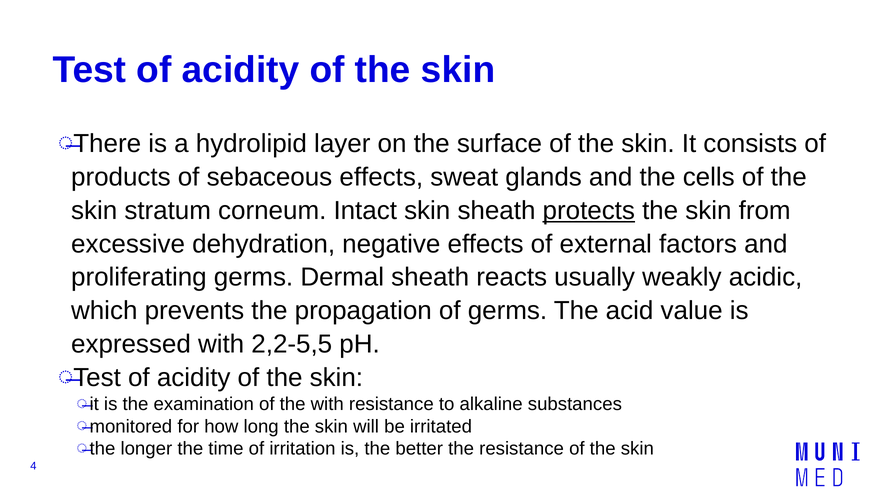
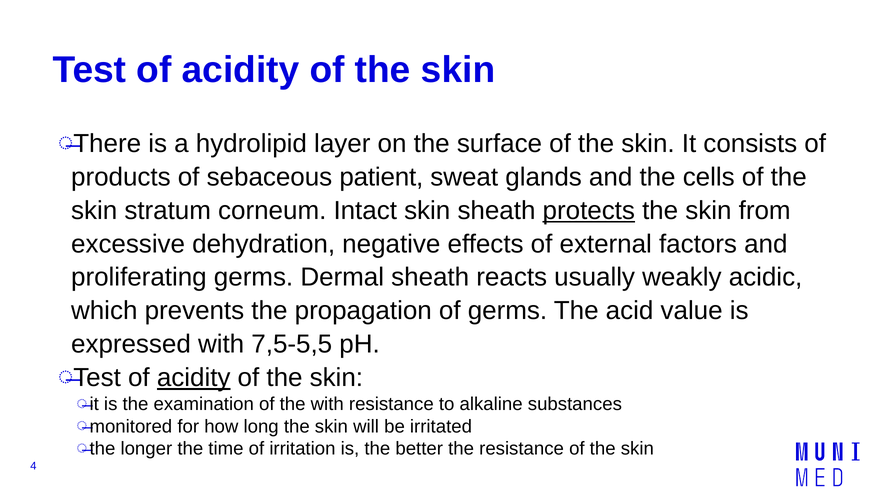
sebaceous effects: effects -> patient (381, 177)
2,2-5,5: 2,2-5,5 -> 7,5-5,5 (292, 344)
acidity underline: none -> present (194, 378)
